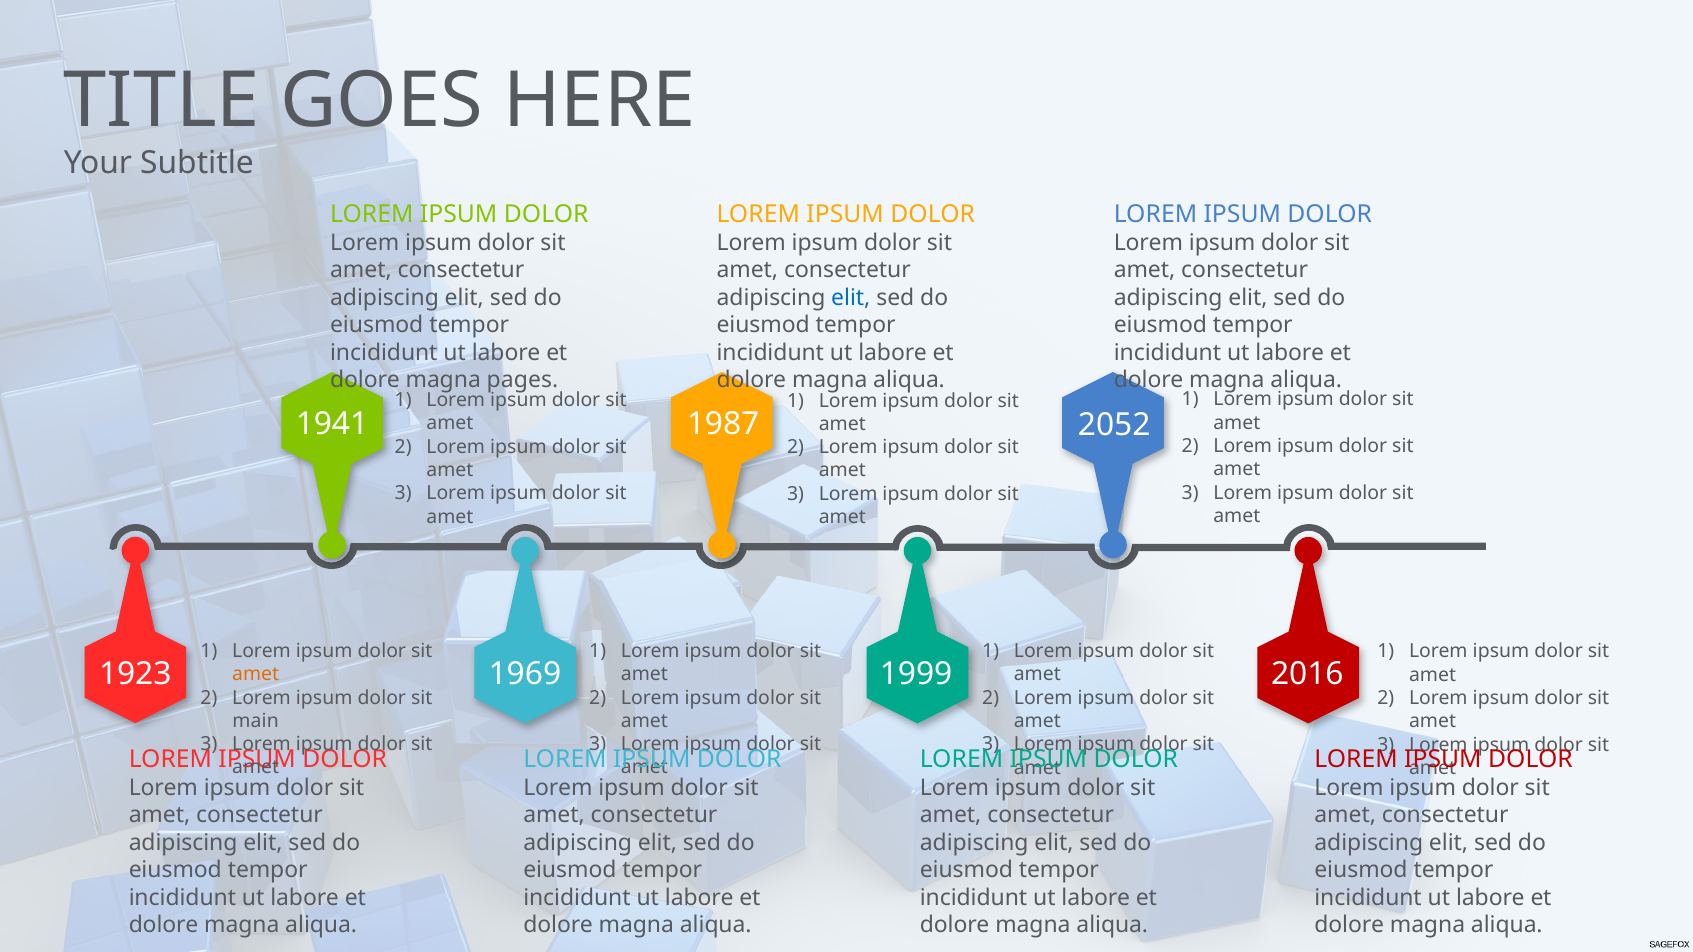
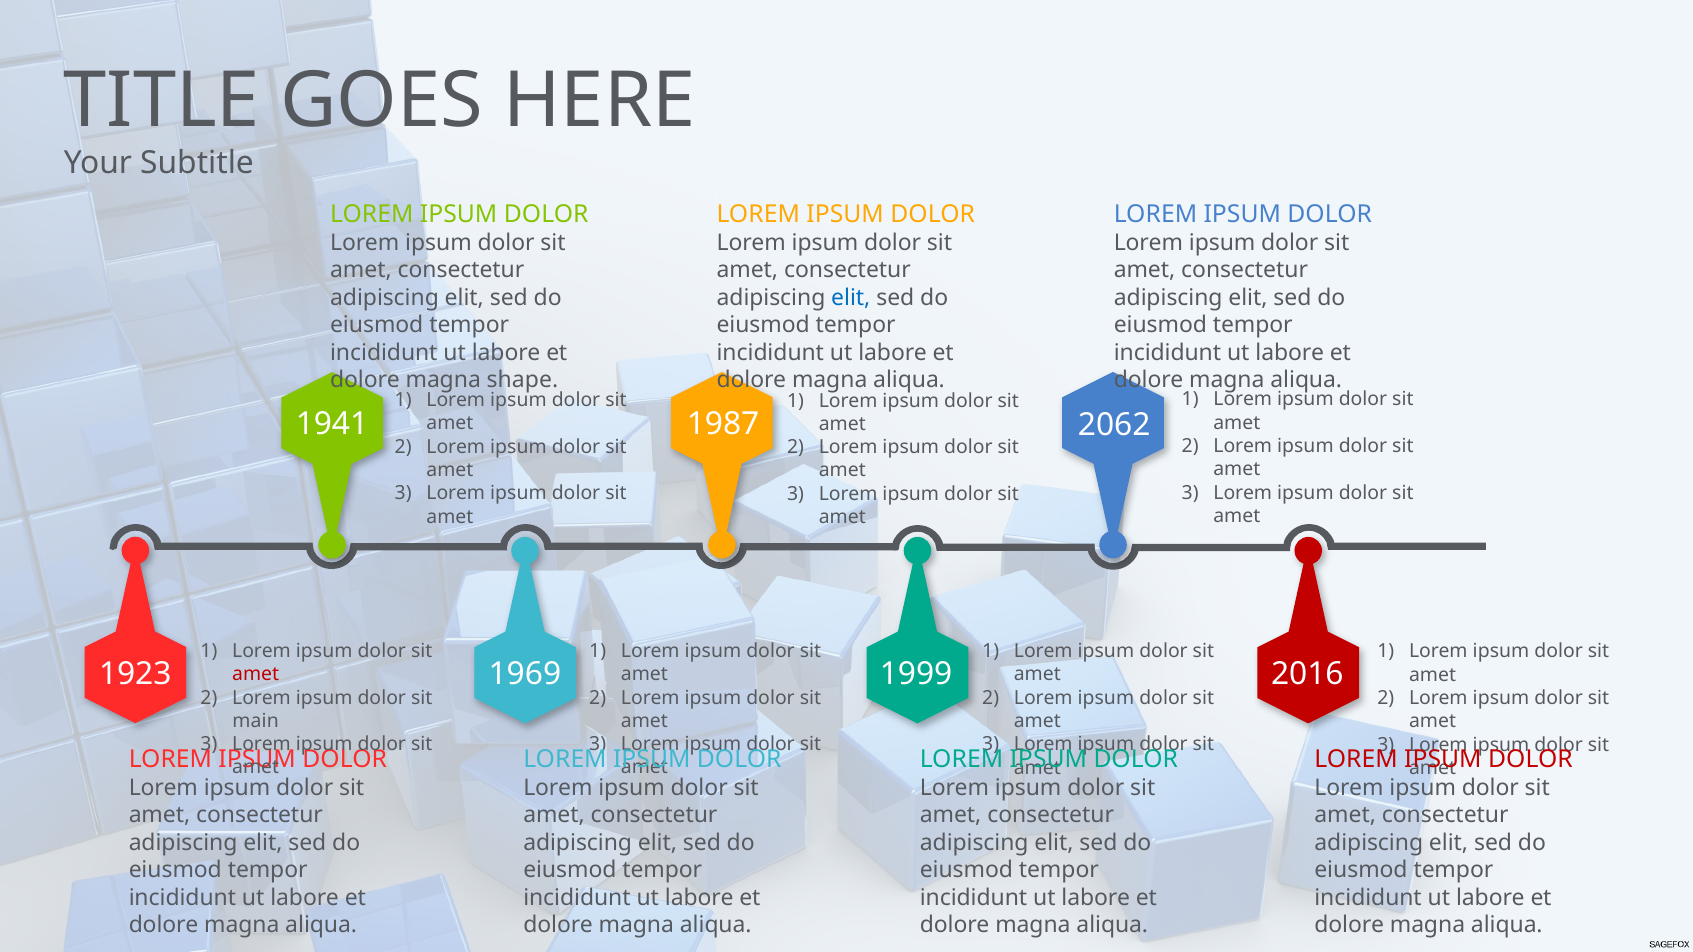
pages: pages -> shape (522, 380)
2052: 2052 -> 2062 (1114, 425)
amet colour: orange -> red (256, 675)
